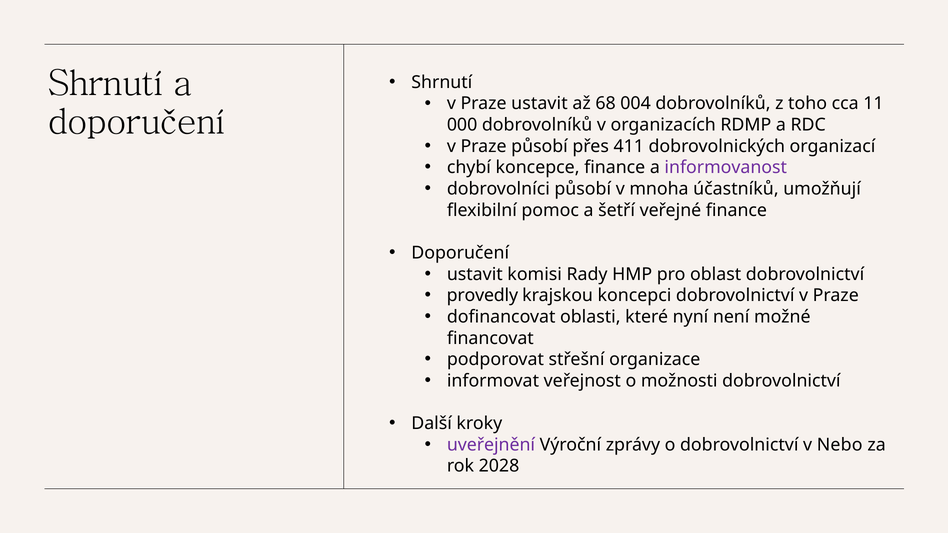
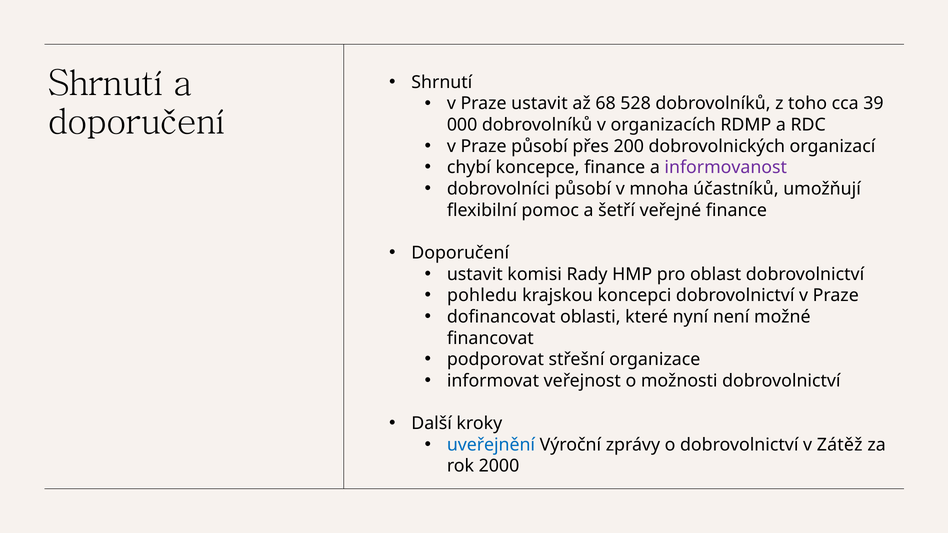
004: 004 -> 528 (636, 104)
11: 11 -> 39 (873, 104)
411: 411 -> 200 (629, 146)
provedly: provedly -> pohledu (482, 296)
uveřejnění colour: purple -> blue (491, 445)
Nebo: Nebo -> Zátěž (840, 445)
2028: 2028 -> 2000 (499, 466)
